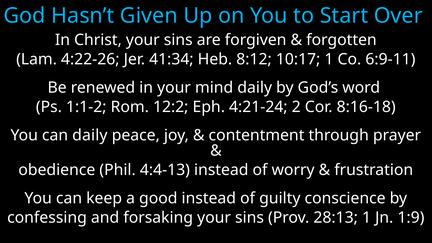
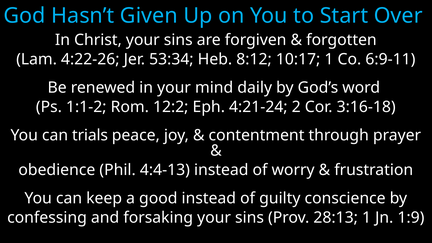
41:34: 41:34 -> 53:34 (171, 59)
8:16-18: 8:16-18 -> 3:16-18 (366, 107)
can daily: daily -> trials (90, 135)
